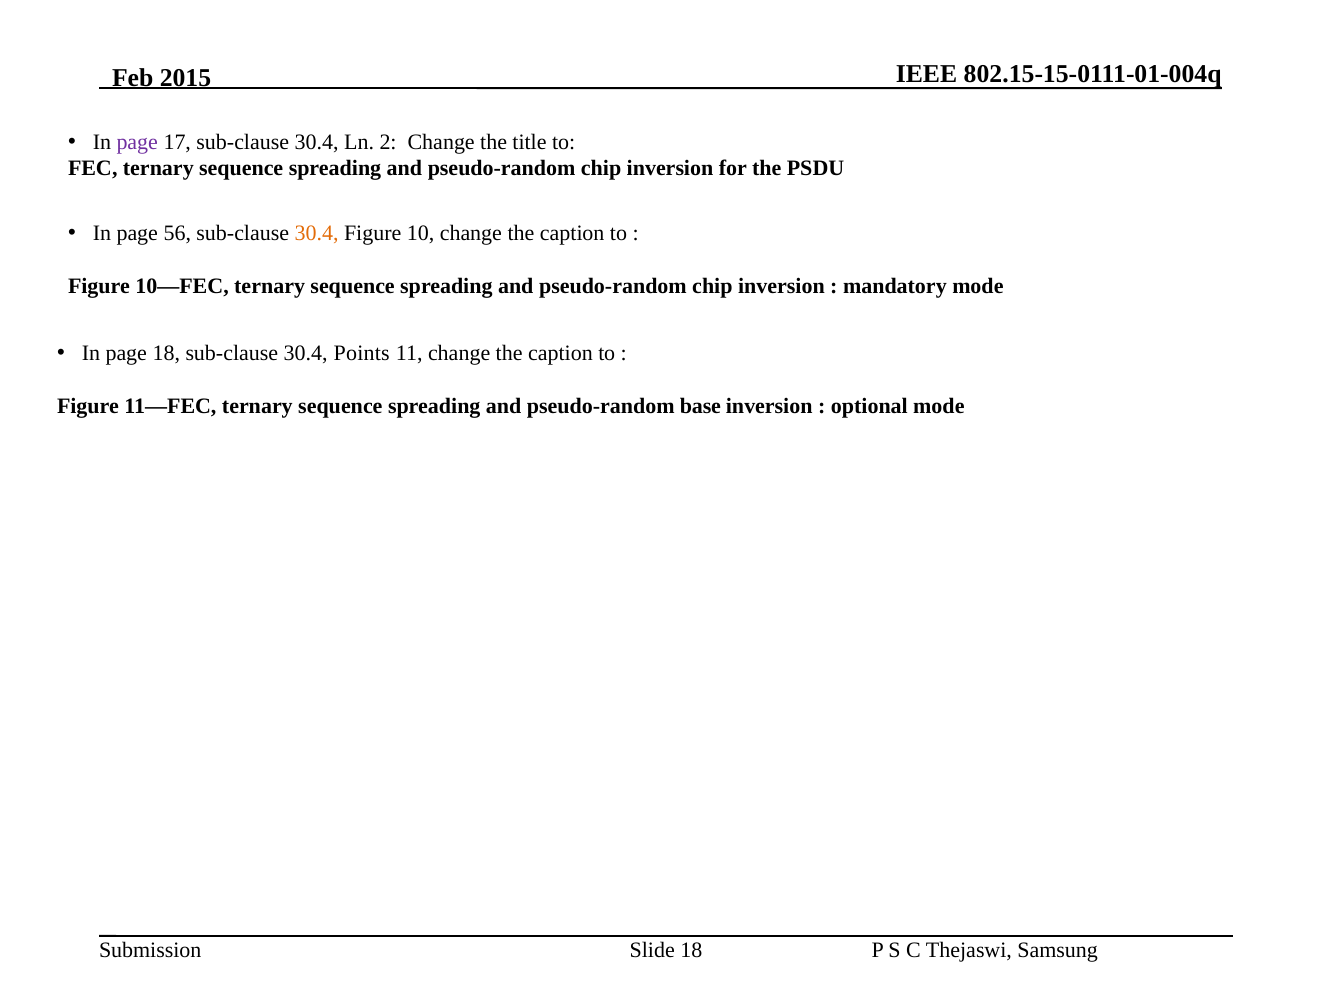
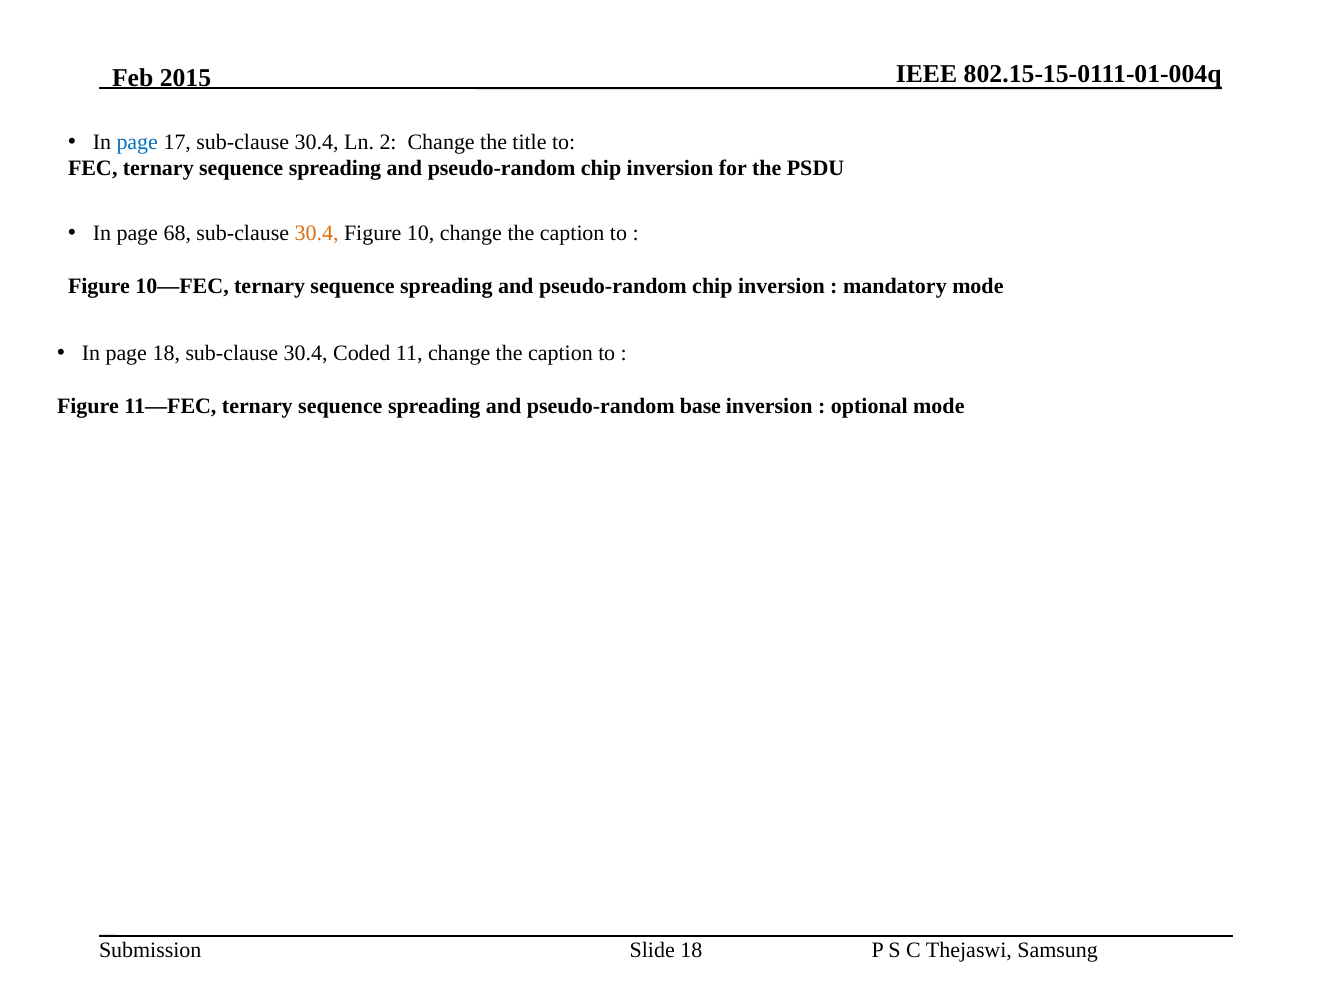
page colour: purple -> blue (137, 142)
56: 56 -> 68 (177, 233)
Points: Points -> Coded (362, 353)
